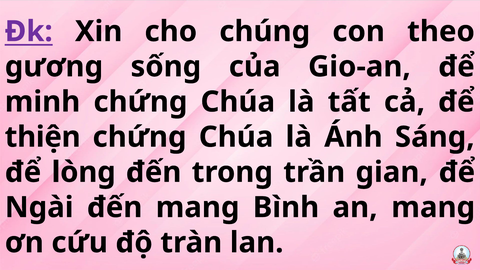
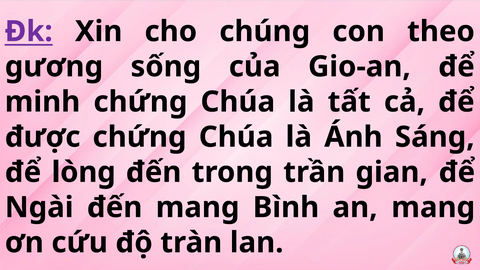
thiện: thiện -> được (43, 137)
